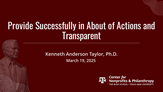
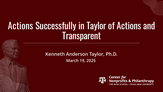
Provide: Provide -> Actions (21, 26)
in About: About -> Taylor (96, 26)
